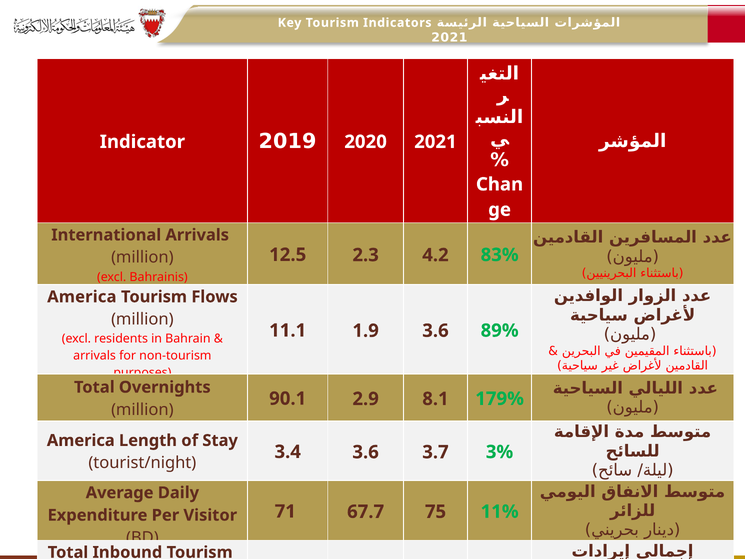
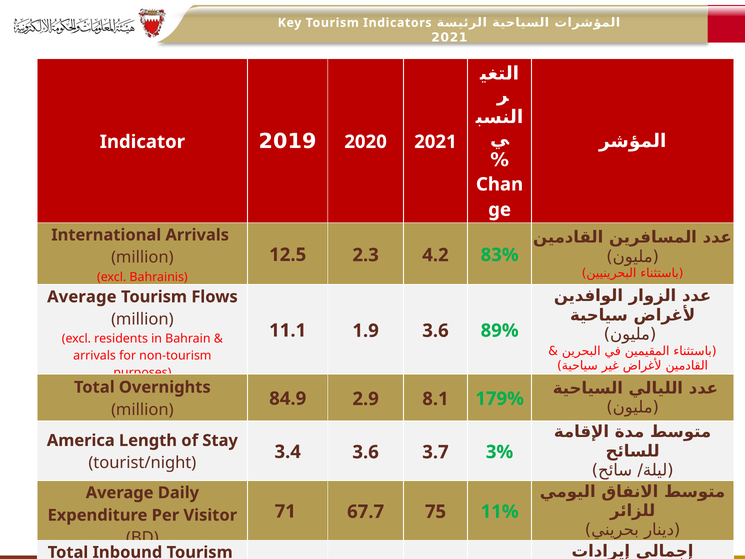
America: America -> Average (82, 297)
90.1: 90.1 -> 84.9 (288, 398)
